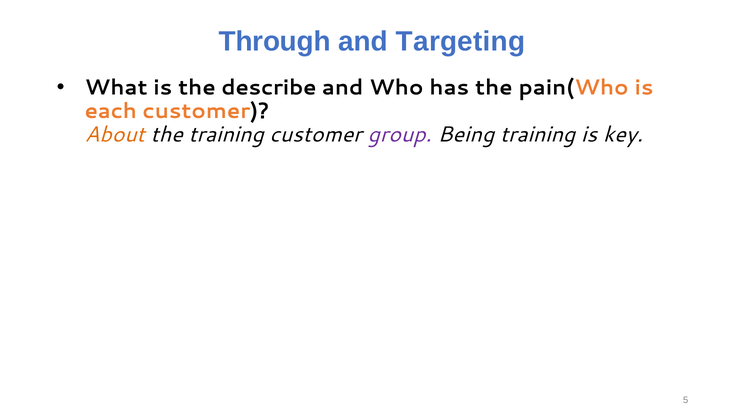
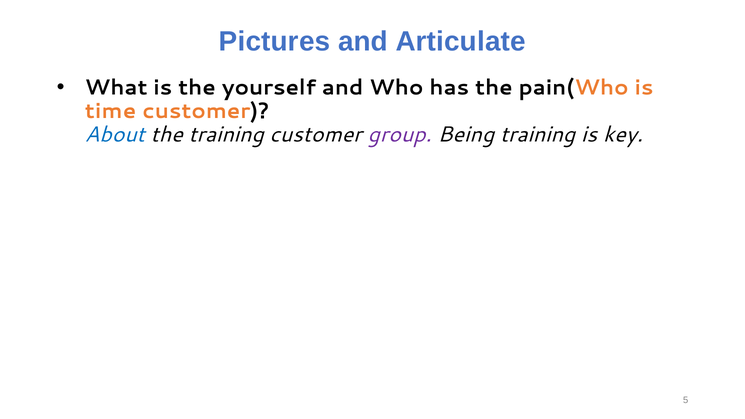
Through: Through -> Pictures (275, 41)
Targeting: Targeting -> Articulate (461, 41)
describe: describe -> yourself (269, 88)
each: each -> time (111, 111)
About colour: orange -> blue (115, 135)
